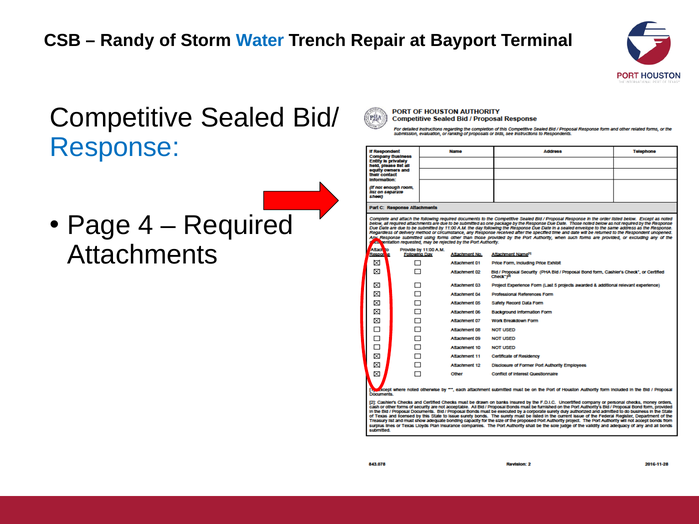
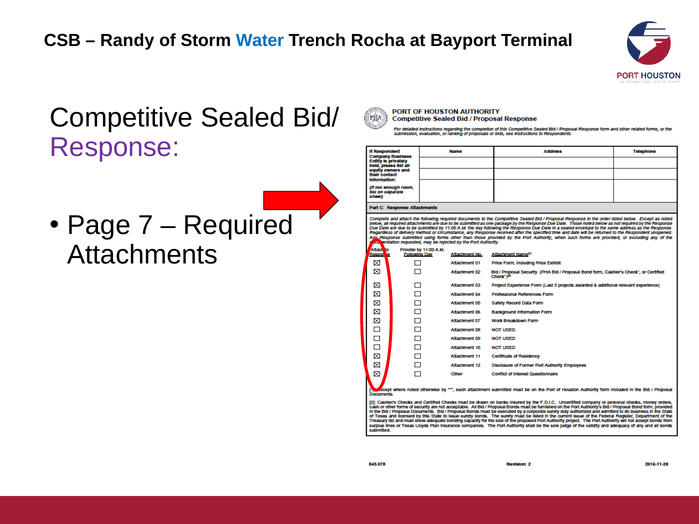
Repair: Repair -> Rocha (378, 41)
Response colour: blue -> purple (115, 147)
4: 4 -> 7 (146, 225)
